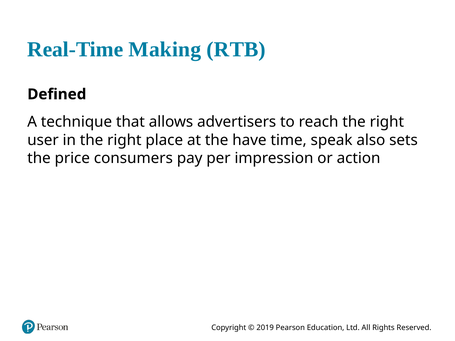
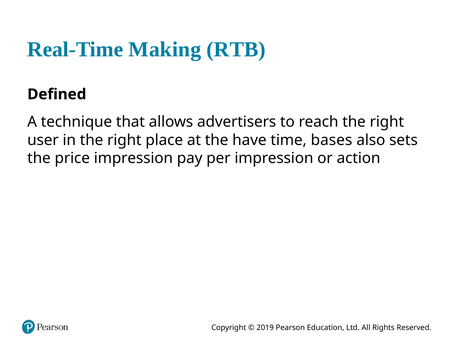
speak: speak -> bases (331, 140)
price consumers: consumers -> impression (133, 158)
